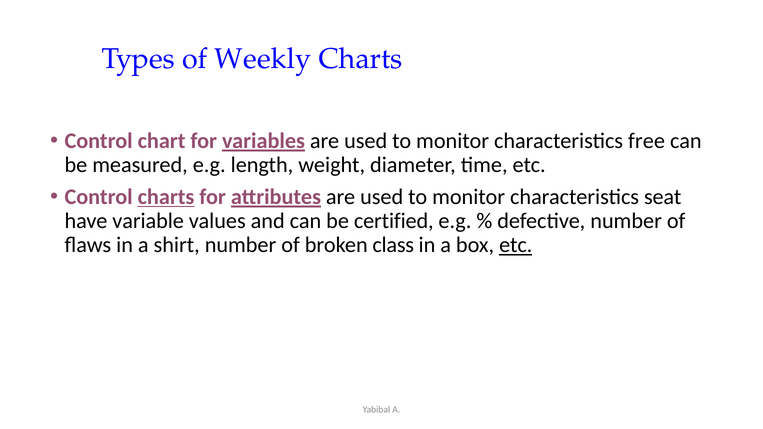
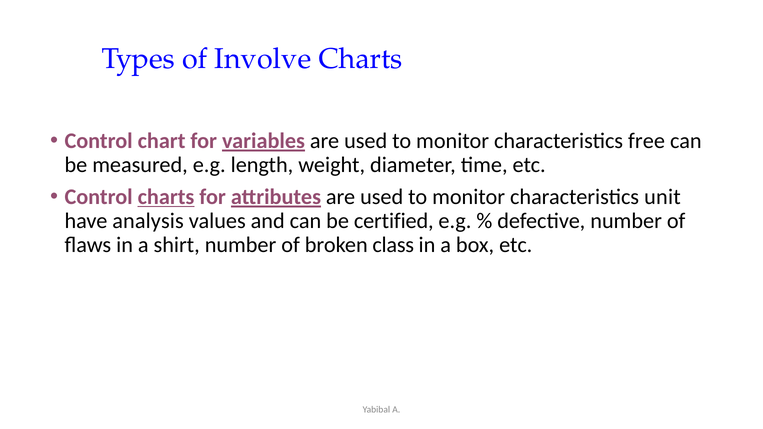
Weekly: Weekly -> Involve (263, 59)
seat: seat -> unit (662, 197)
variable: variable -> analysis (148, 221)
etc underline: present -> none (516, 245)
